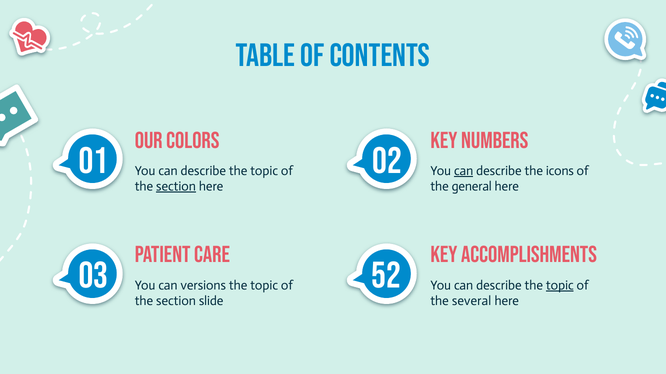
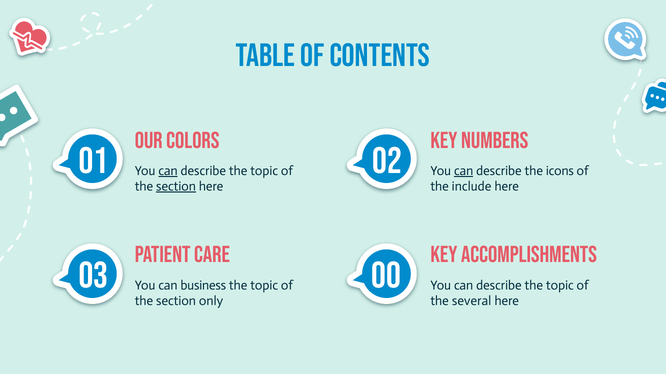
can underline: none -> present (168, 171)
general: general -> include (472, 187)
52: 52 -> 00 (386, 276)
versions: versions -> business (203, 286)
topic underline: present -> none (560, 286)
slide: slide -> only (211, 301)
